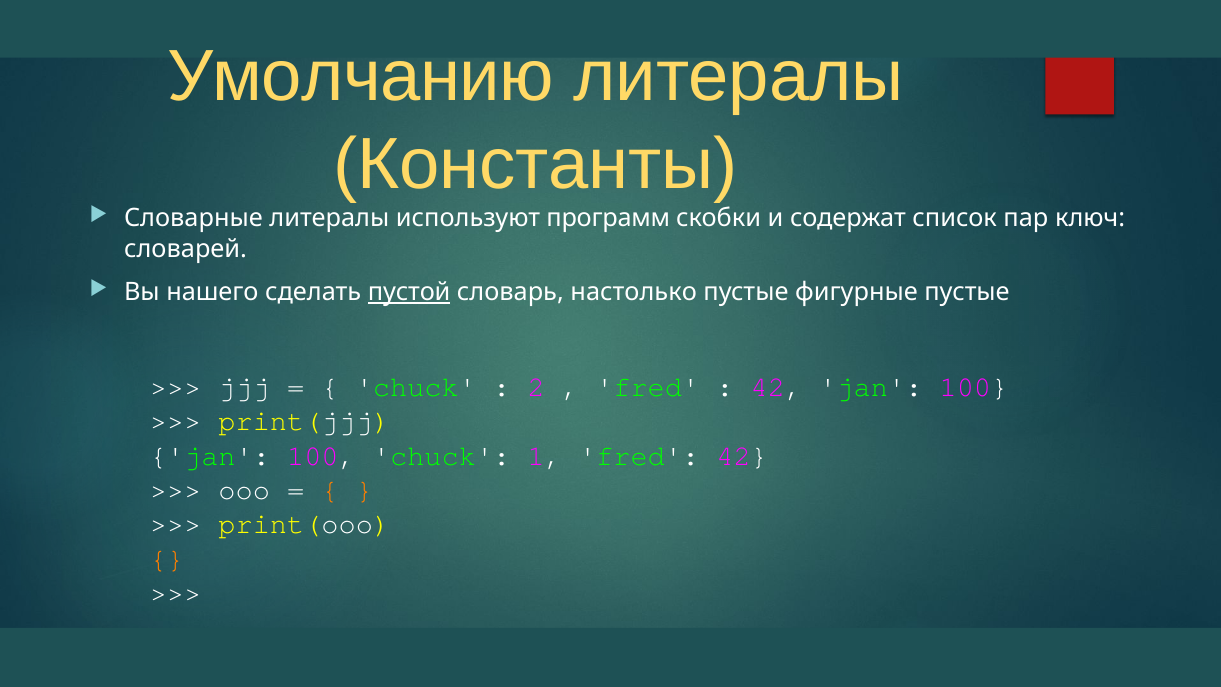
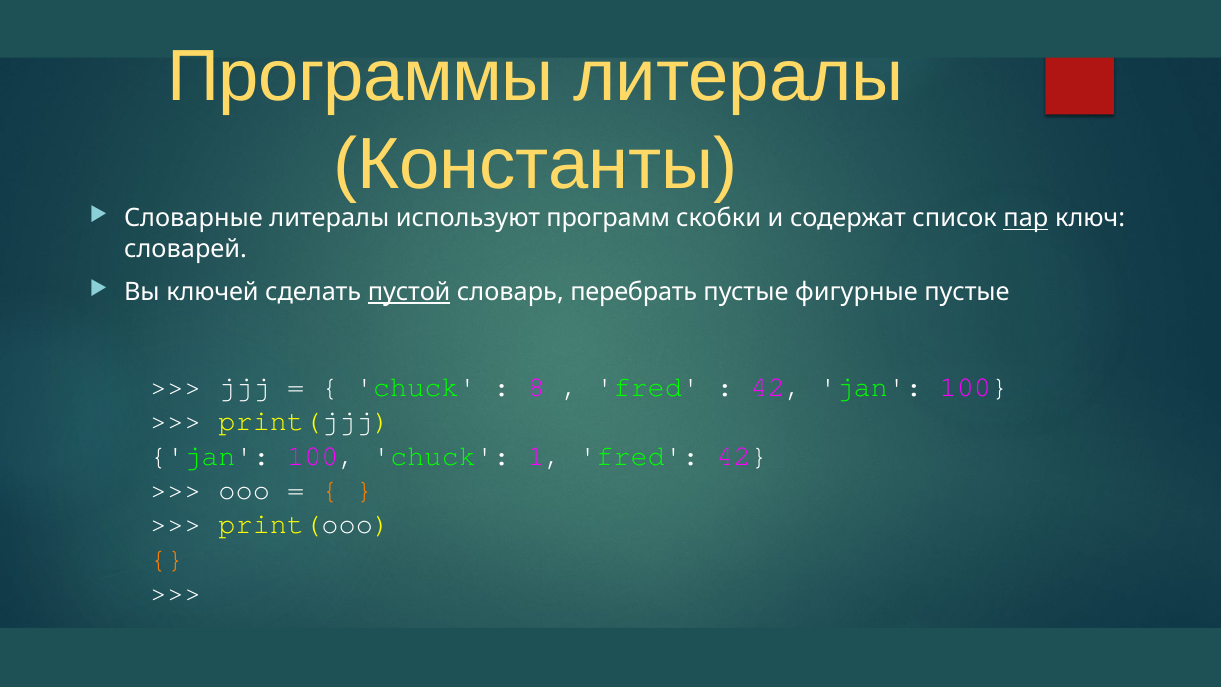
Умолчанию: Умолчанию -> Программы (361, 77)
пар underline: none -> present (1026, 218)
нашего: нашего -> ключей (212, 292)
настолько: настолько -> перебрать (634, 292)
2: 2 -> 8 (536, 387)
